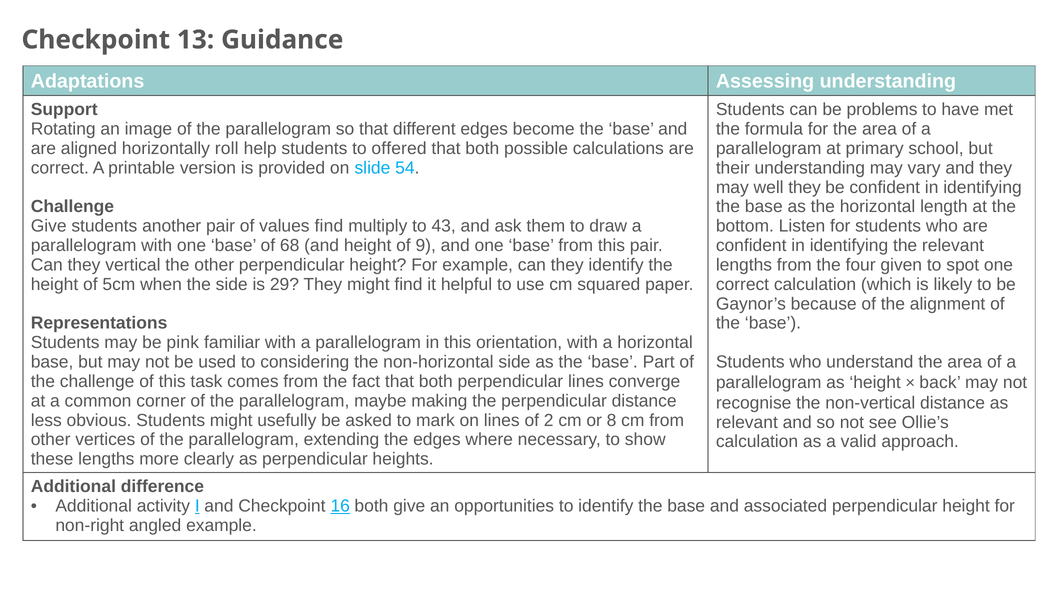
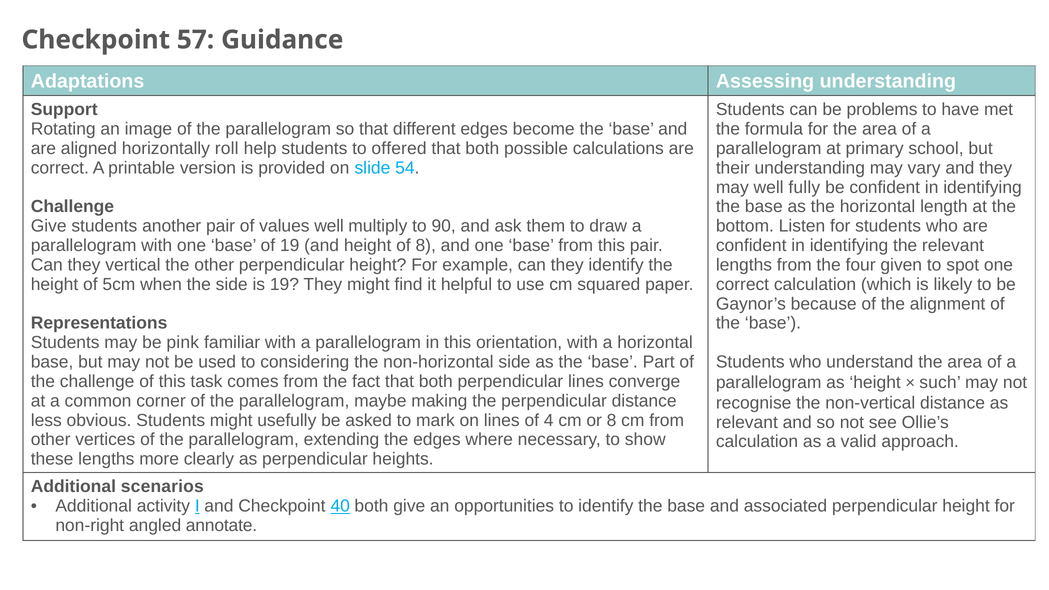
13: 13 -> 57 (196, 40)
well they: they -> fully (804, 187)
values find: find -> well (329, 226)
43: 43 -> 90 (444, 226)
of 68: 68 -> 19 (290, 246)
of 9: 9 -> 8 (426, 246)
is 29: 29 -> 19 (284, 284)
back: back -> such (940, 382)
2: 2 -> 4 (549, 420)
difference: difference -> scenarios (162, 487)
16: 16 -> 40 (340, 506)
angled example: example -> annotate (221, 525)
